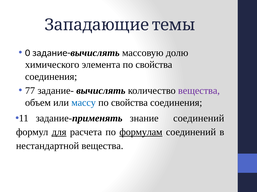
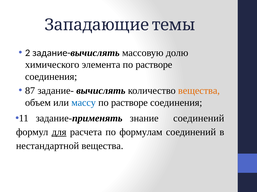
0: 0 -> 2 (28, 53)
элемента по свойства: свойства -> растворе (154, 65)
77: 77 -> 87 (30, 91)
вещества colour: purple -> orange (199, 91)
свойства: свойства -> растворе (129, 103)
формулам underline: present -> none (141, 133)
